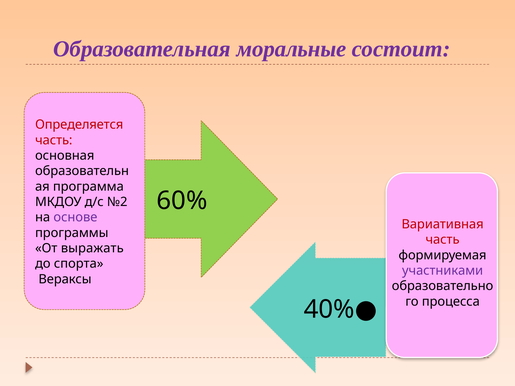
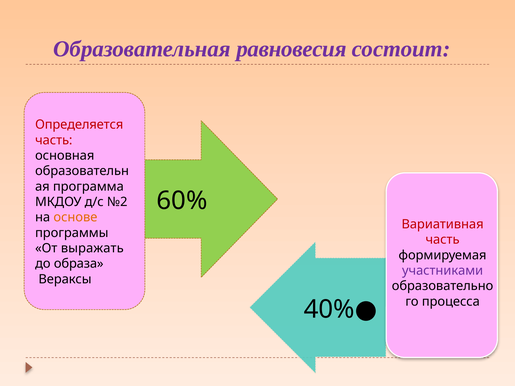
моральные: моральные -> равновесия (292, 49)
основе colour: purple -> orange (75, 217)
спорта: спорта -> образа (79, 264)
